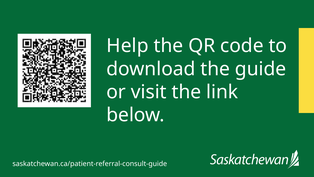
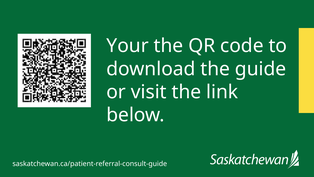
Help: Help -> Your (128, 46)
